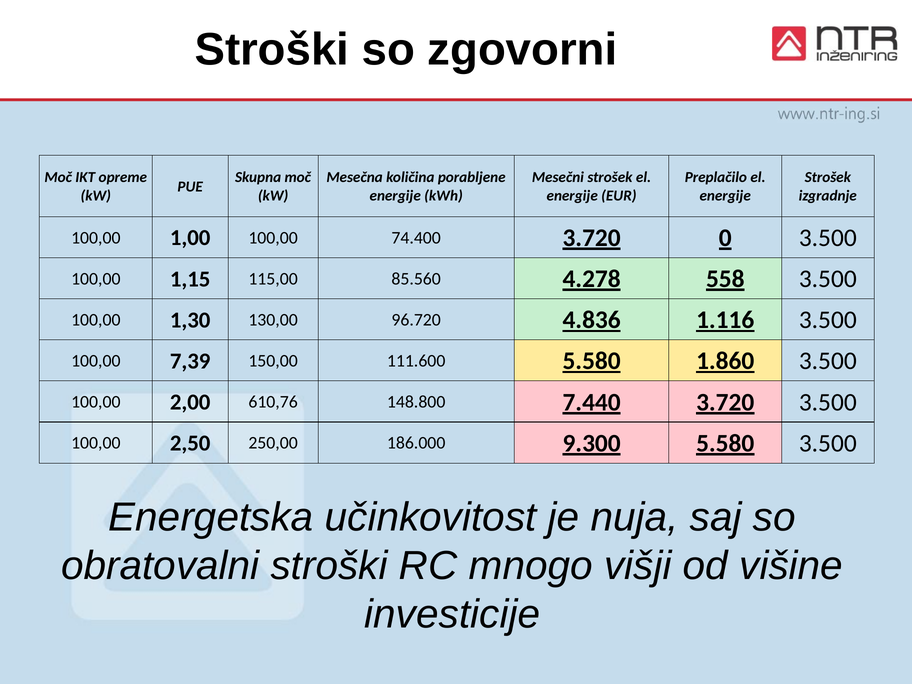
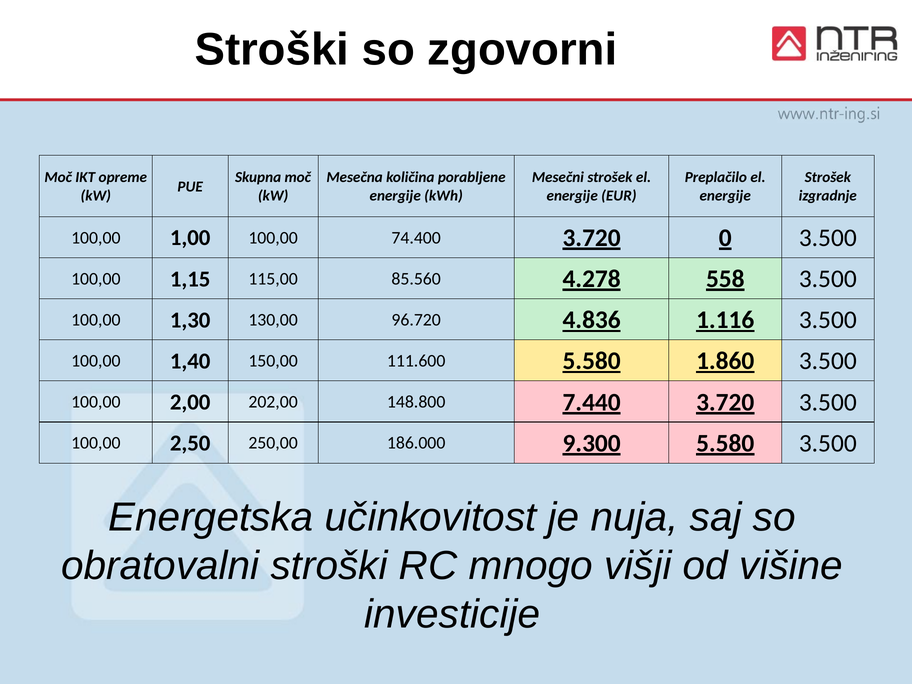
7,39: 7,39 -> 1,40 (190, 361)
610,76: 610,76 -> 202,00 (273, 402)
